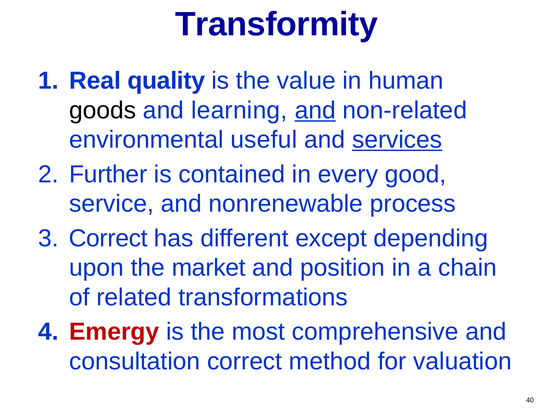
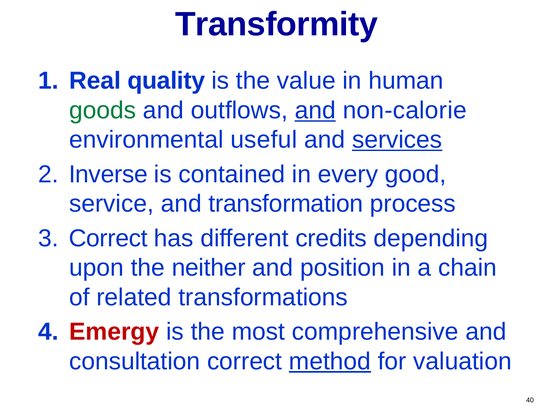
goods colour: black -> green (103, 110)
learning: learning -> outflows (239, 110)
non-related: non-related -> non-calorie (405, 110)
Further: Further -> Inverse (108, 174)
nonrenewable: nonrenewable -> transformation (286, 204)
except: except -> credits (331, 238)
market: market -> neither (209, 268)
method underline: none -> present (330, 361)
